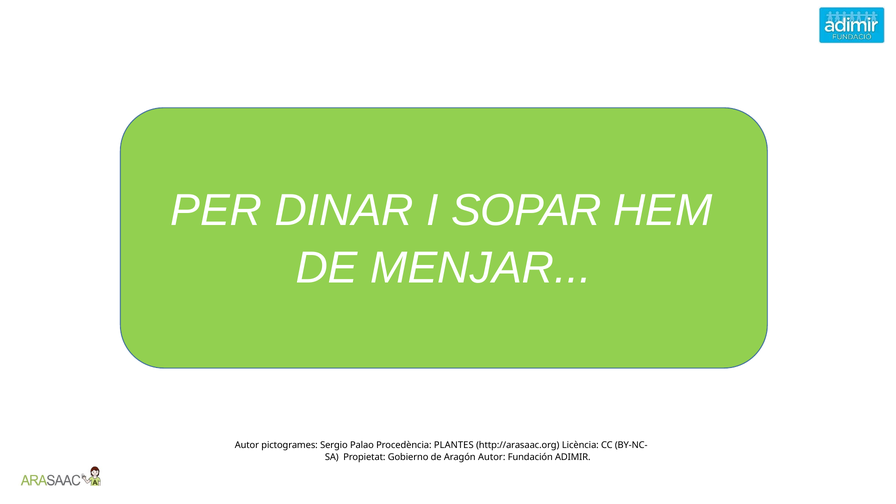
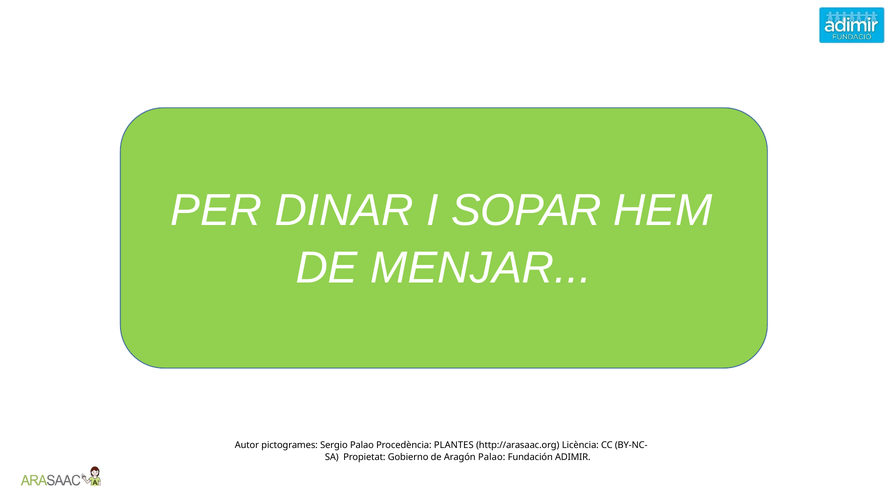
Aragón Autor: Autor -> Palao (492, 457)
